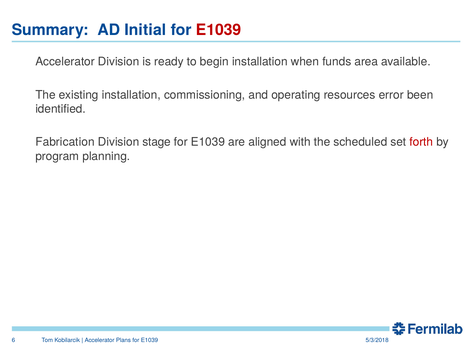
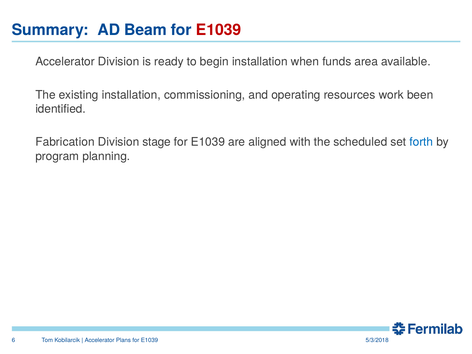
Initial: Initial -> Beam (145, 30)
error: error -> work (391, 95)
forth colour: red -> blue (421, 142)
